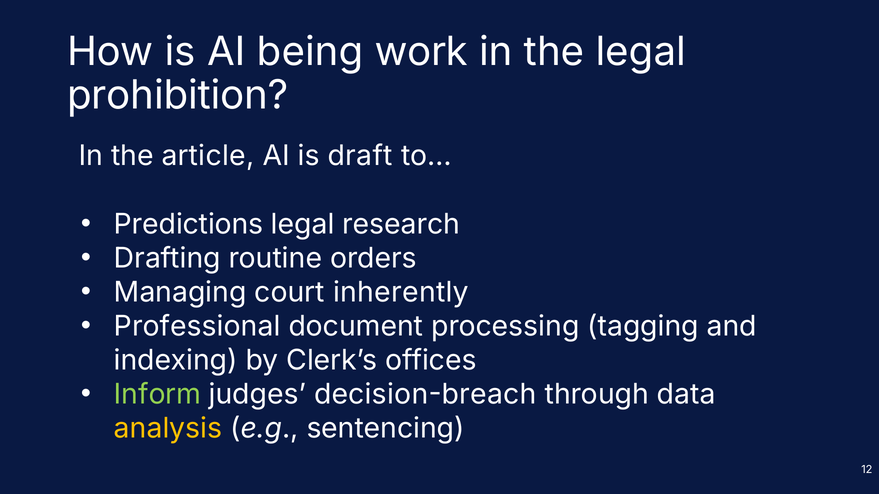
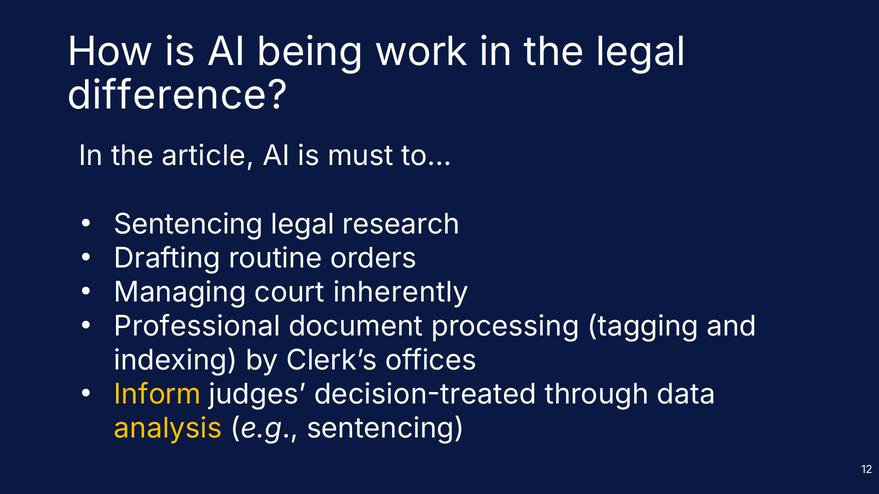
prohibition: prohibition -> difference (177, 96)
draft: draft -> must (360, 156)
Predictions: Predictions -> Sentencing (189, 224)
Inform colour: light green -> yellow (157, 395)
decision-breach: decision-breach -> decision-treated (425, 395)
